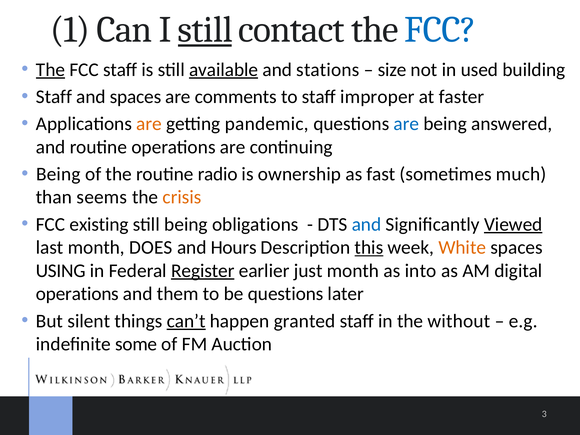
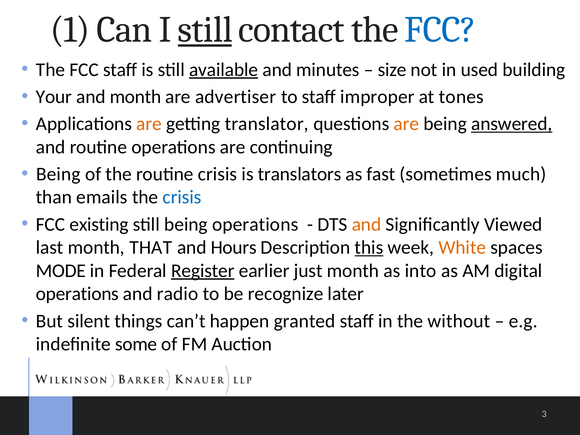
The underline: present -> none (51, 70)
stations: stations -> minutes (328, 70)
Staff: Staff -> Your (54, 97)
and spaces: spaces -> month (136, 97)
comments: comments -> advertiser (236, 97)
faster: faster -> tones (461, 97)
pandemic: pandemic -> translator (267, 124)
are colour: blue -> orange (406, 124)
answered underline: none -> present (512, 124)
routine radio: radio -> crisis (218, 174)
ownership: ownership -> translators (300, 174)
seems: seems -> emails (102, 197)
crisis colour: orange -> blue (182, 197)
being obligations: obligations -> operations (255, 224)
and colour: blue -> orange (366, 224)
Viewed underline: present -> none (513, 224)
DOES: DOES -> THAT (151, 248)
USING: USING -> MODE (61, 271)
them: them -> radio (178, 294)
be questions: questions -> recognize (286, 294)
can’t underline: present -> none (186, 321)
